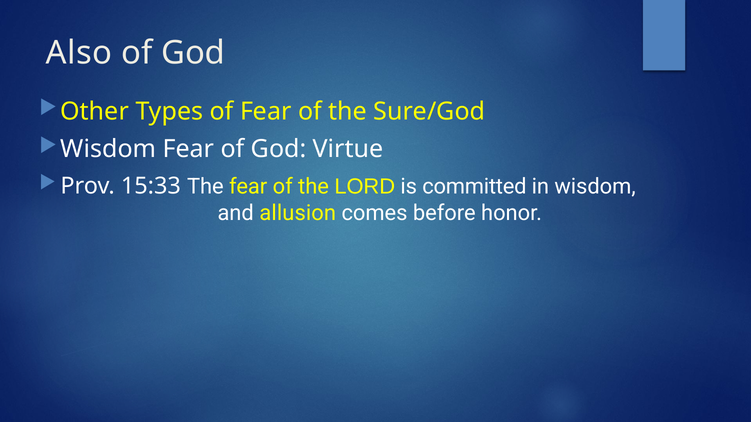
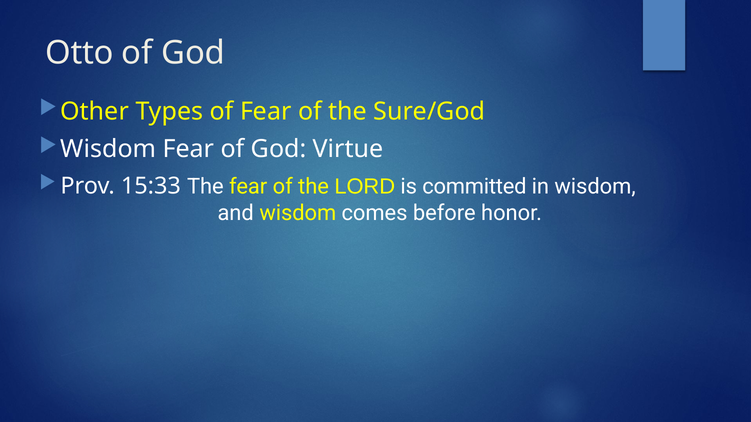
Also: Also -> Otto (79, 53)
and allusion: allusion -> wisdom (298, 213)
